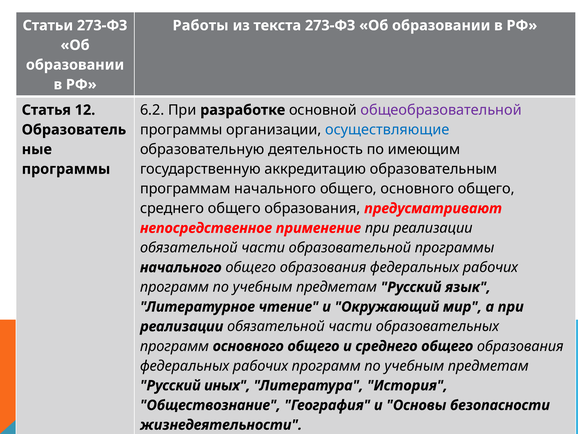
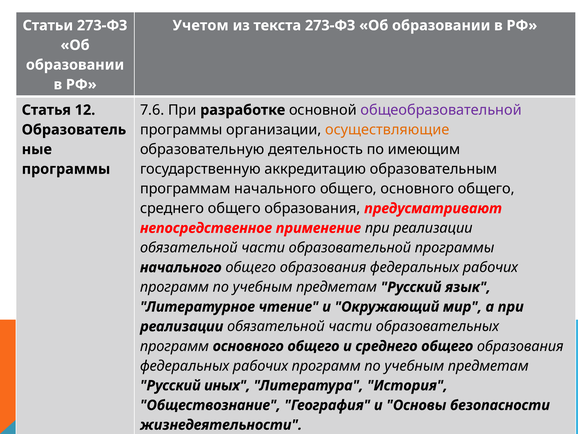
Работы: Работы -> Учетом (201, 25)
6.2: 6.2 -> 7.6 (152, 110)
осуществляющие colour: blue -> orange (387, 130)
